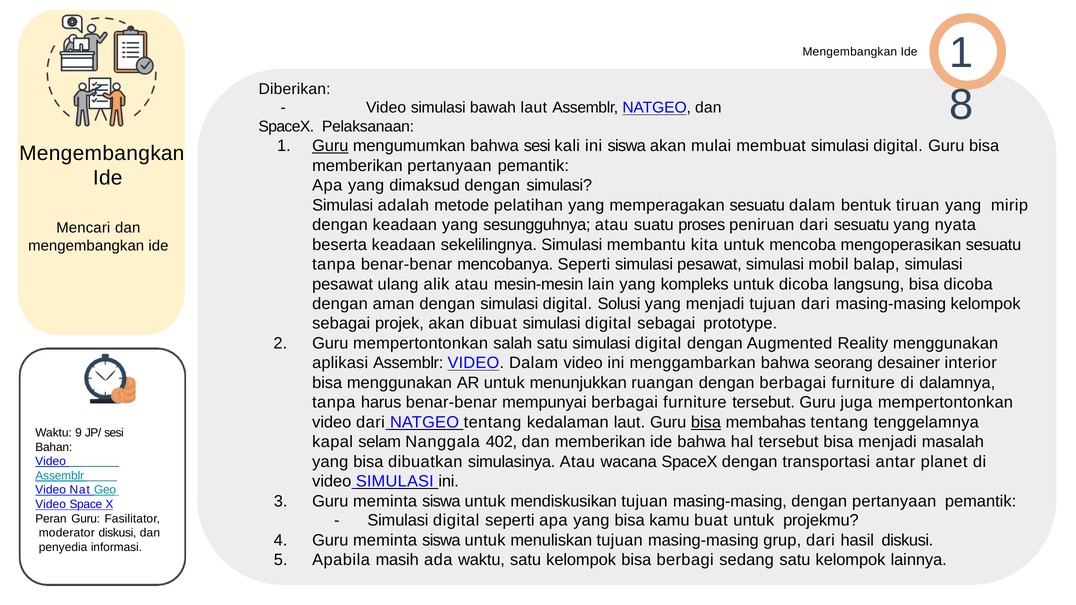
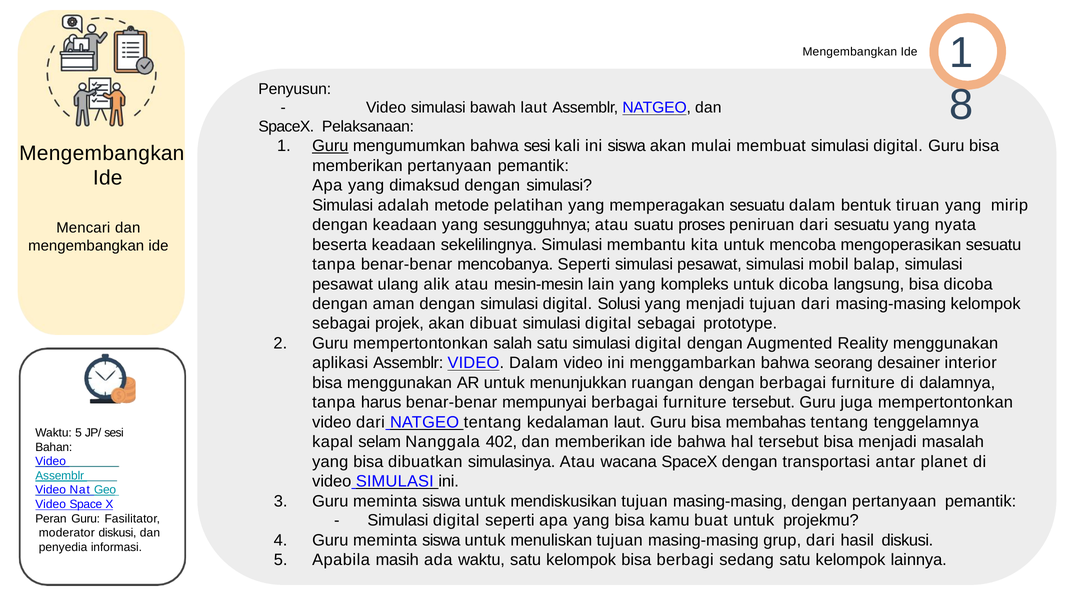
Diberikan: Diberikan -> Penyusun (295, 89)
bisa underline: present -> none (706, 422)
Waktu 9: 9 -> 5 (79, 433)
